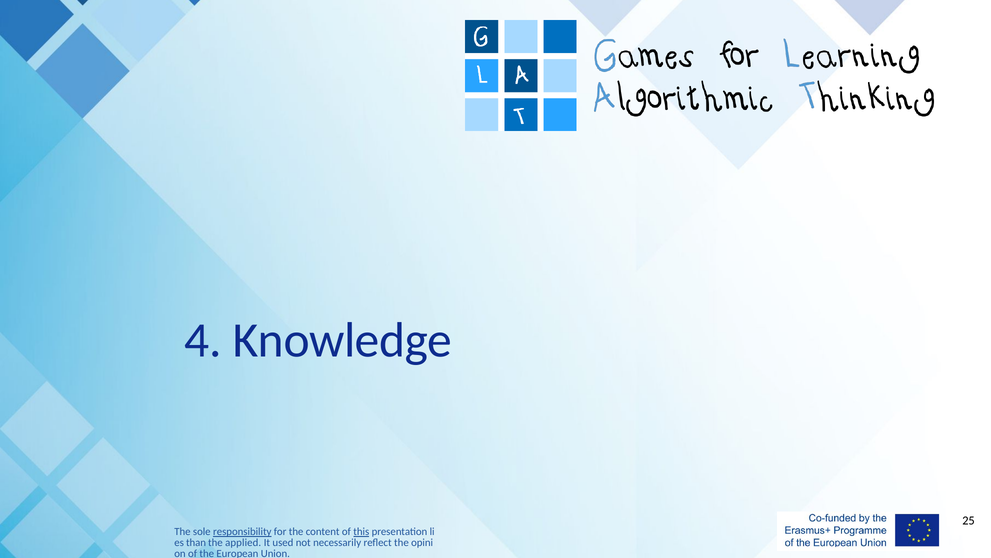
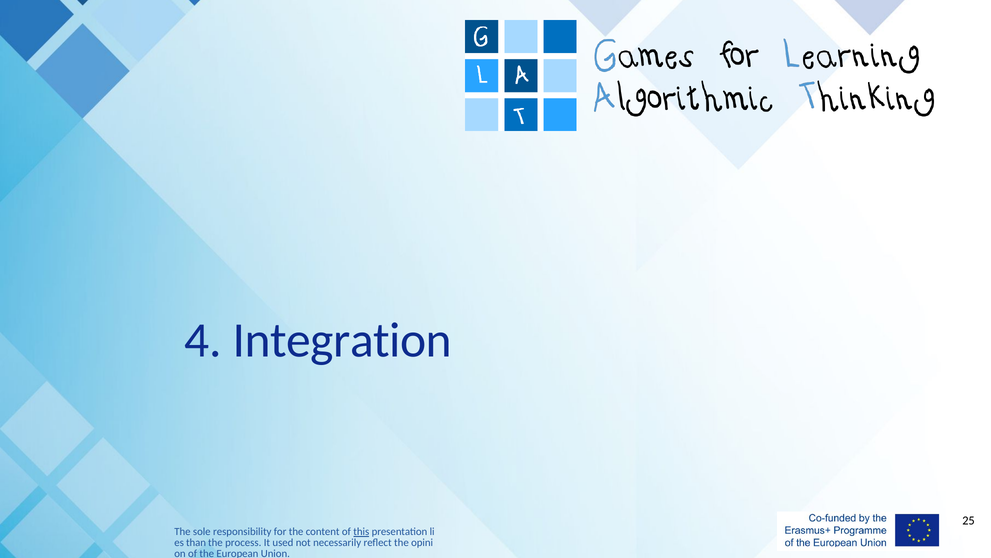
Knowledge: Knowledge -> Integration (342, 340)
responsibility underline: present -> none (242, 531)
applied: applied -> process (243, 542)
